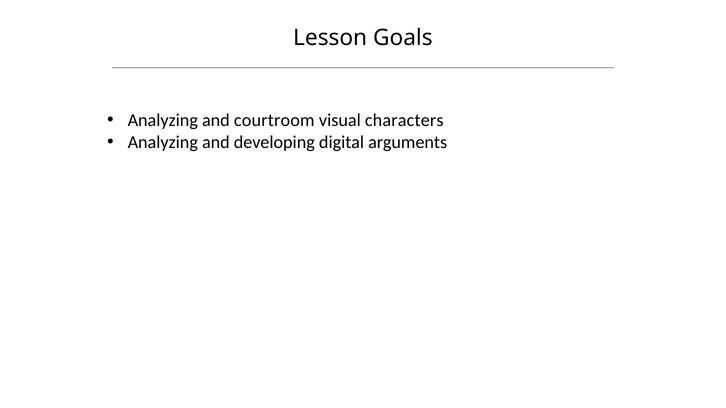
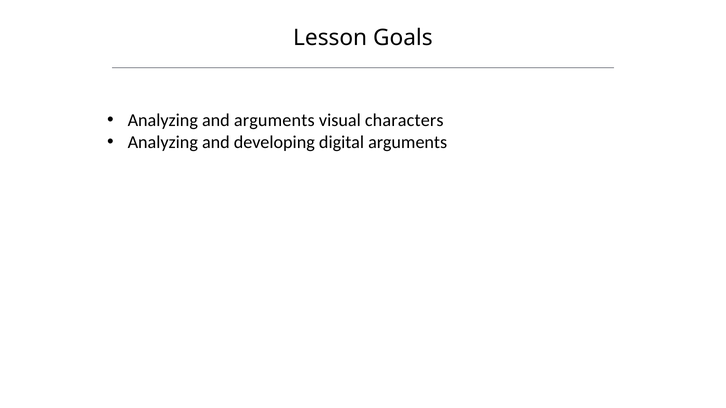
and courtroom: courtroom -> arguments (274, 120)
